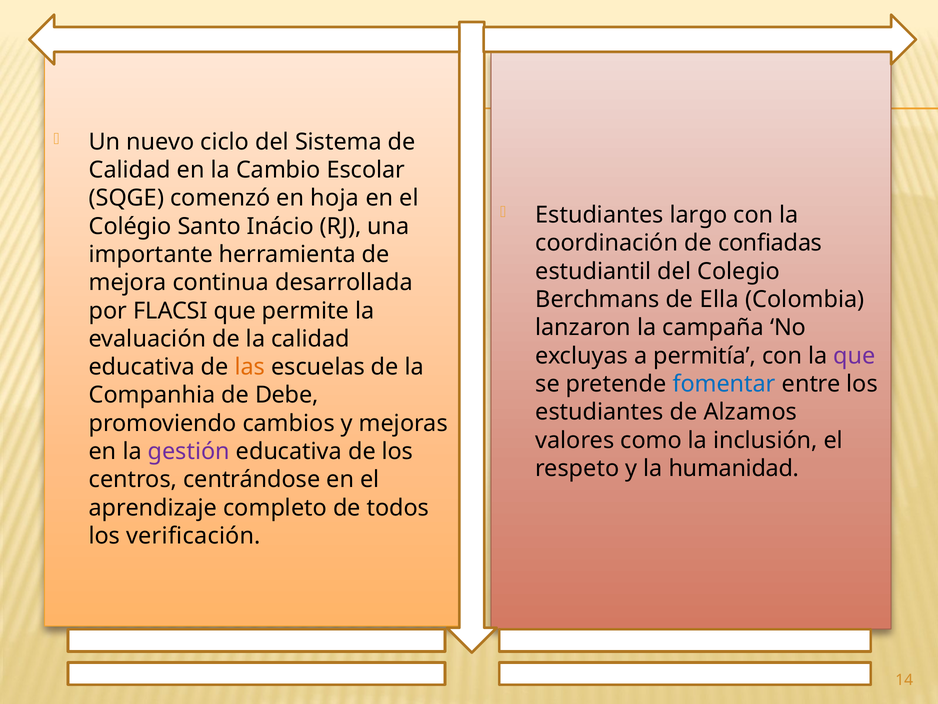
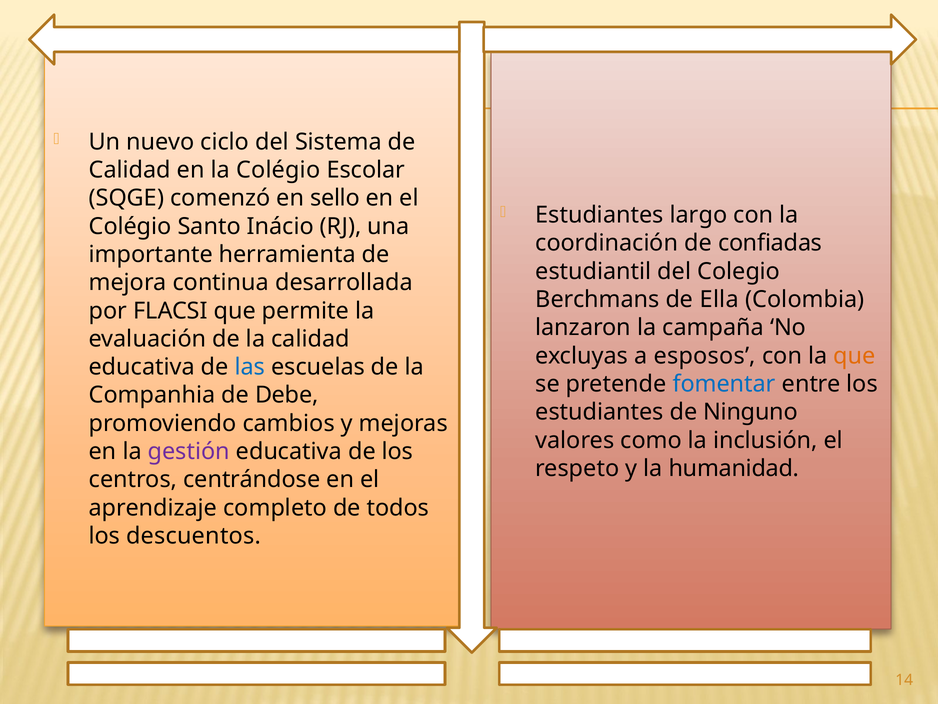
la Cambio: Cambio -> Colégio (278, 170)
hoja: hoja -> sello (335, 198)
permitía: permitía -> esposos (705, 356)
que colour: purple -> orange (855, 356)
las colour: orange -> blue (250, 367)
Alzamos: Alzamos -> Ninguno (751, 412)
verificación: verificación -> descuentos (194, 536)
